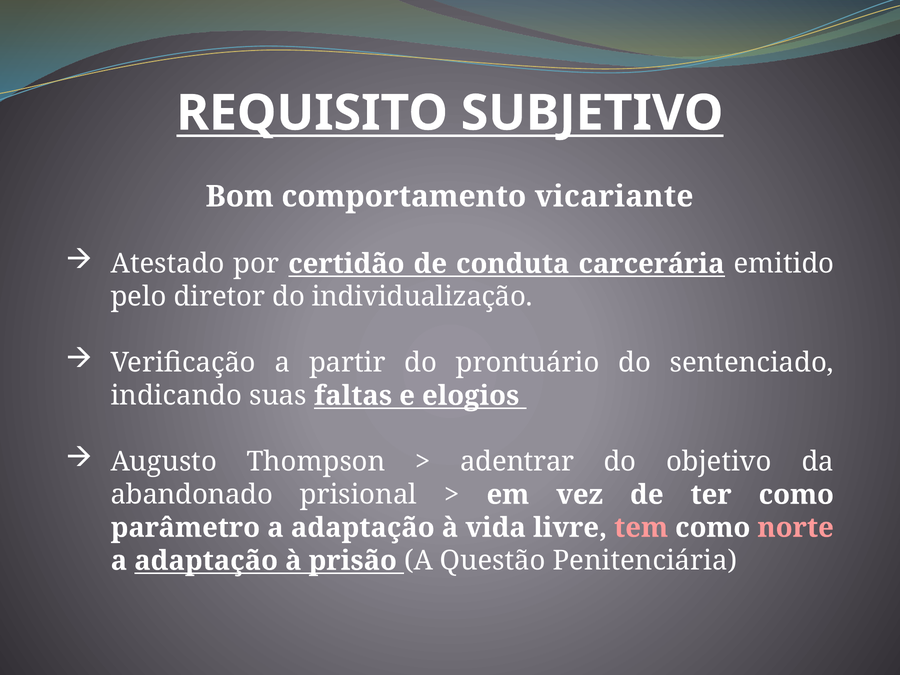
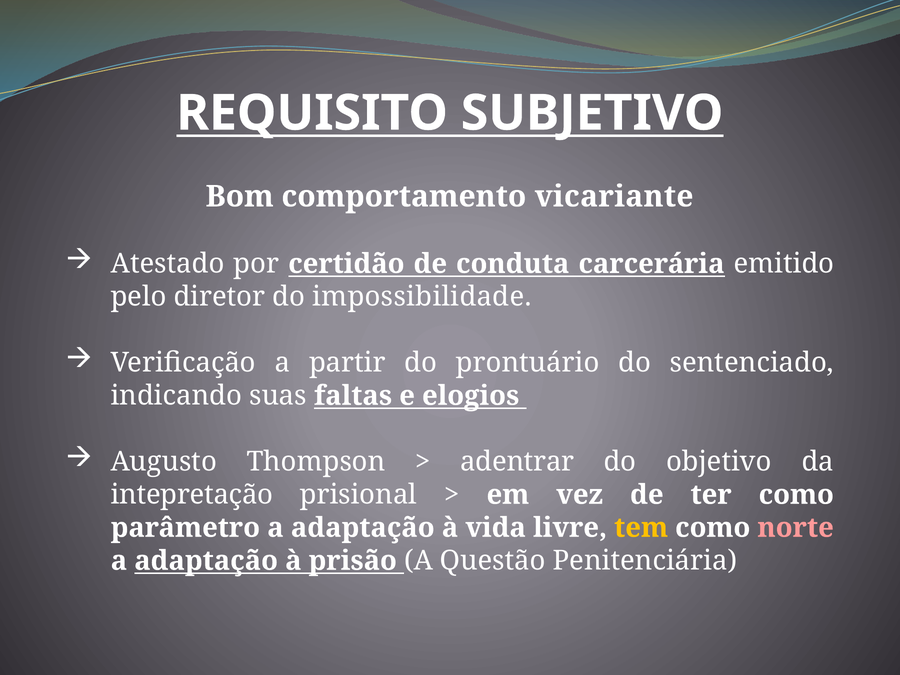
individualização: individualização -> impossibilidade (422, 297)
abandonado: abandonado -> intepretação (192, 495)
tem colour: pink -> yellow (641, 528)
